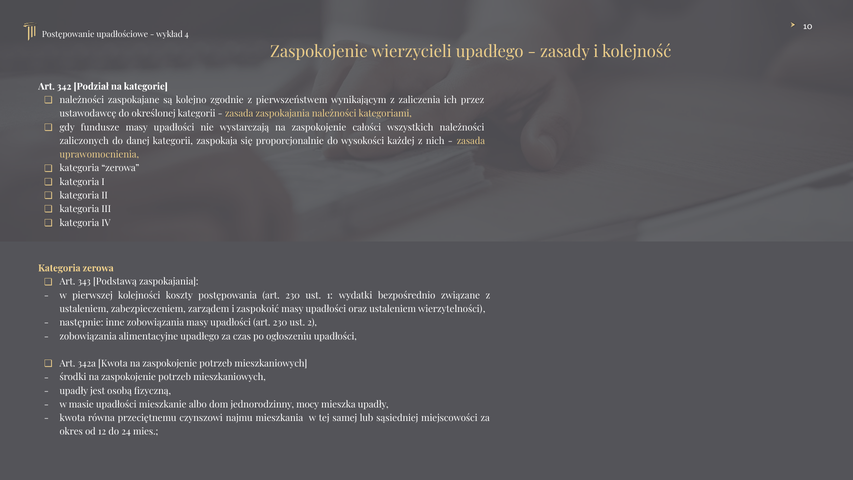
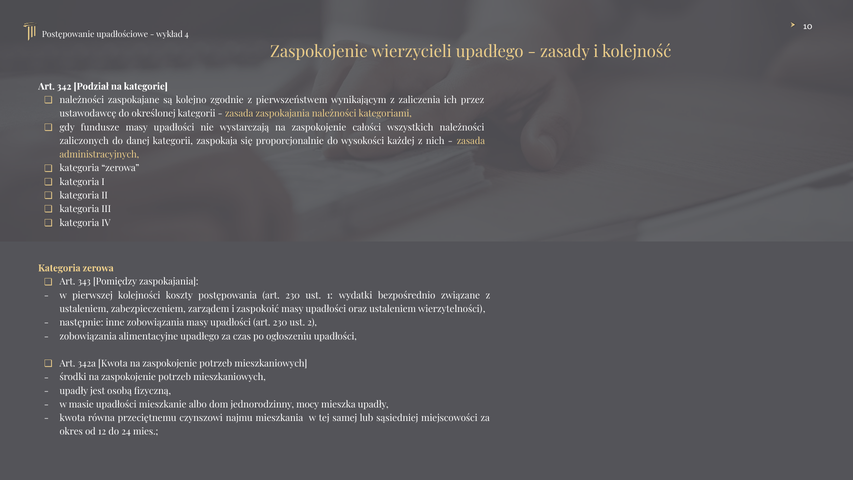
uprawomocnienia: uprawomocnienia -> administracyjnych (99, 155)
Podstawą: Podstawą -> Pomiędzy (115, 282)
